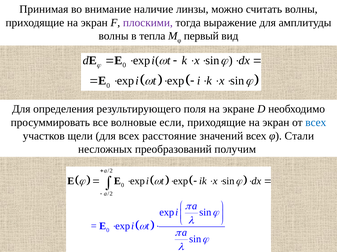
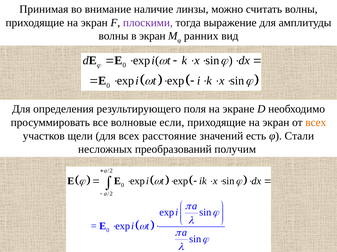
в тепла: тепла -> экран (152, 36)
первый: первый -> ранних (201, 36)
всех colour: blue -> orange (316, 123)
значений всех: всех -> есть (256, 136)
